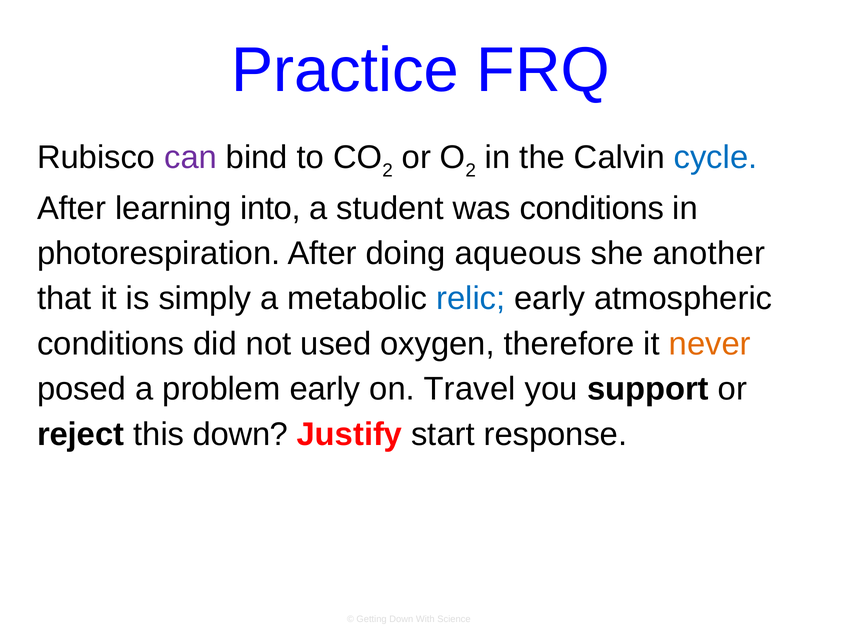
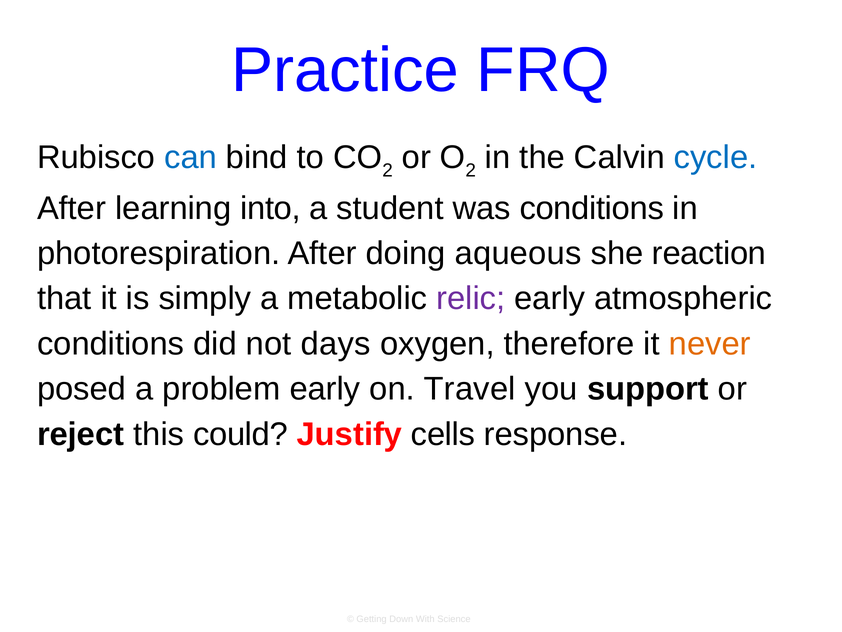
can colour: purple -> blue (191, 157)
another: another -> reaction (709, 253)
relic colour: blue -> purple (471, 298)
used: used -> days (336, 344)
this down: down -> could (241, 434)
start: start -> cells (443, 434)
